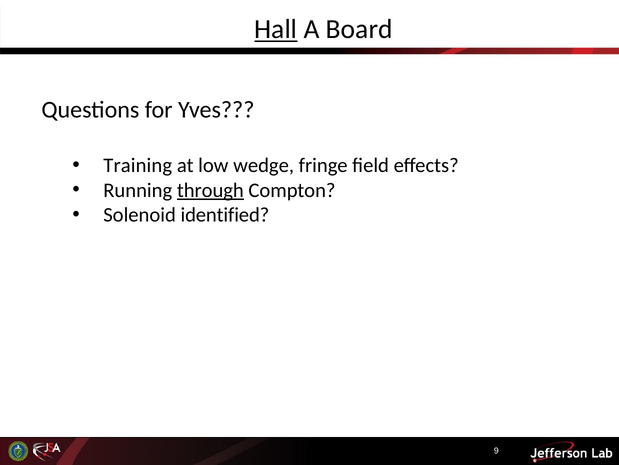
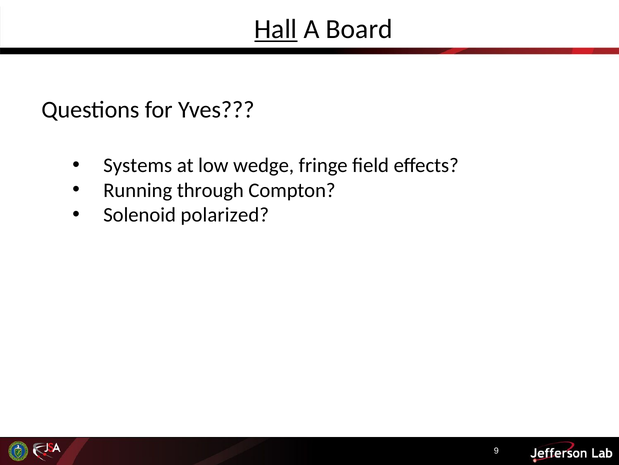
Training: Training -> Systems (138, 165)
through underline: present -> none (210, 190)
identified: identified -> polarized (225, 215)
